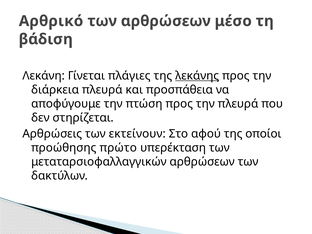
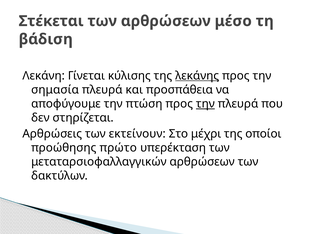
Αρθρικό: Αρθρικό -> Στέκεται (51, 21)
πλάγιες: πλάγιες -> κύλισης (129, 76)
διάρκεια: διάρκεια -> σημασία (55, 90)
την underline: none -> present (205, 104)
αφού: αφού -> μέχρι (206, 134)
